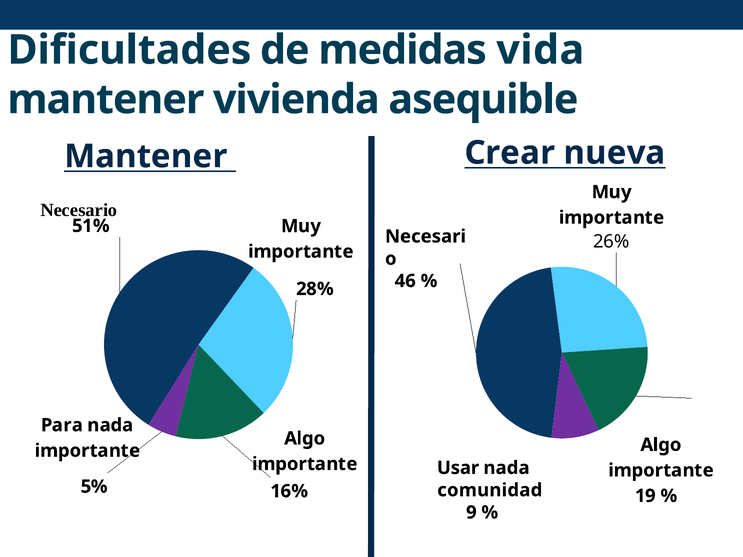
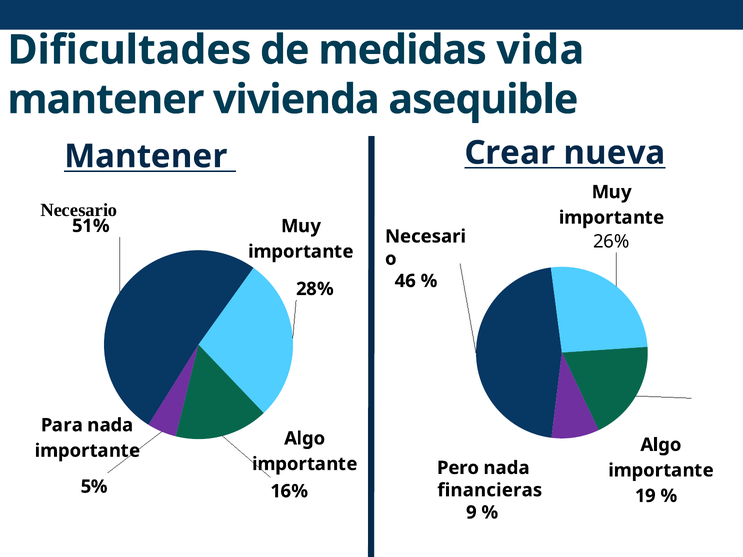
Usar: Usar -> Pero (458, 468)
comunidad: comunidad -> financieras (490, 490)
